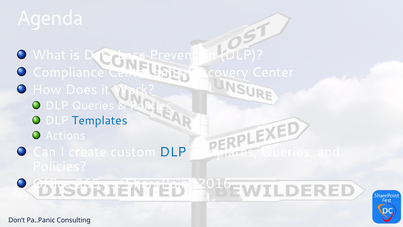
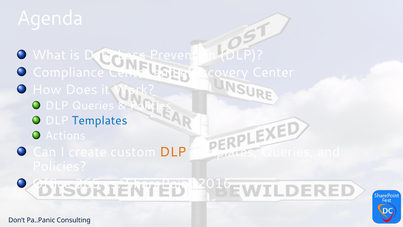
DLP colour: blue -> orange (173, 152)
